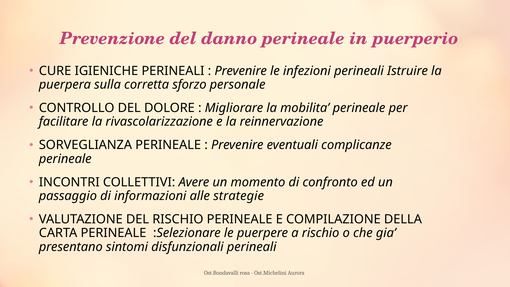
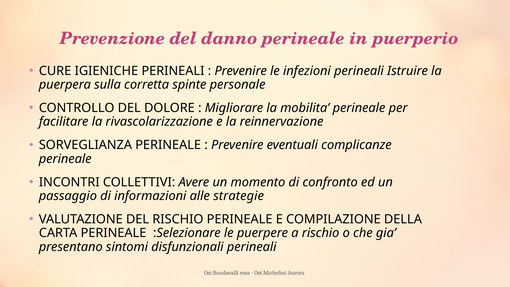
sforzo: sforzo -> spinte (189, 85)
